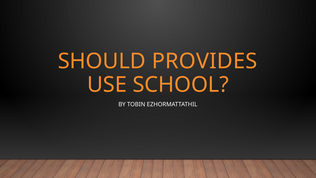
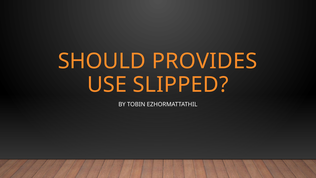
SCHOOL: SCHOOL -> SLIPPED (181, 85)
